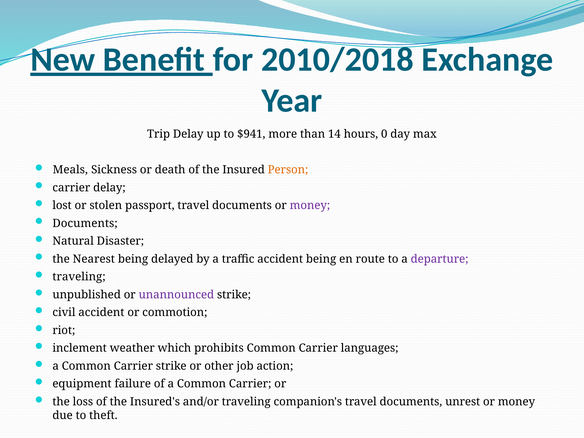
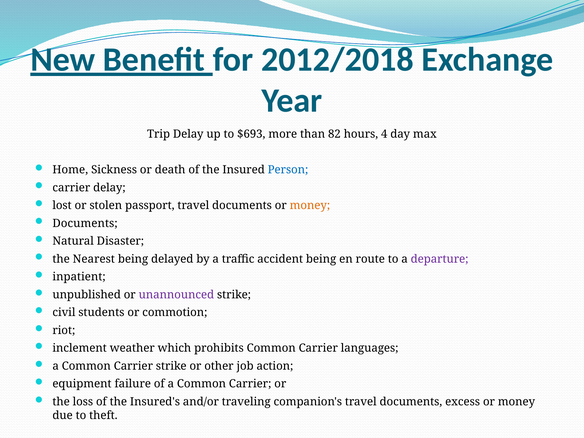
2010/2018: 2010/2018 -> 2012/2018 (337, 60)
$941: $941 -> $693 (251, 134)
14: 14 -> 82 (334, 134)
0: 0 -> 4 (384, 134)
Meals: Meals -> Home (70, 170)
Person colour: orange -> blue (288, 170)
money colour: purple -> orange (310, 205)
traveling: traveling -> inpatient (79, 277)
civil accident: accident -> students (101, 313)
unrest: unrest -> excess (463, 402)
